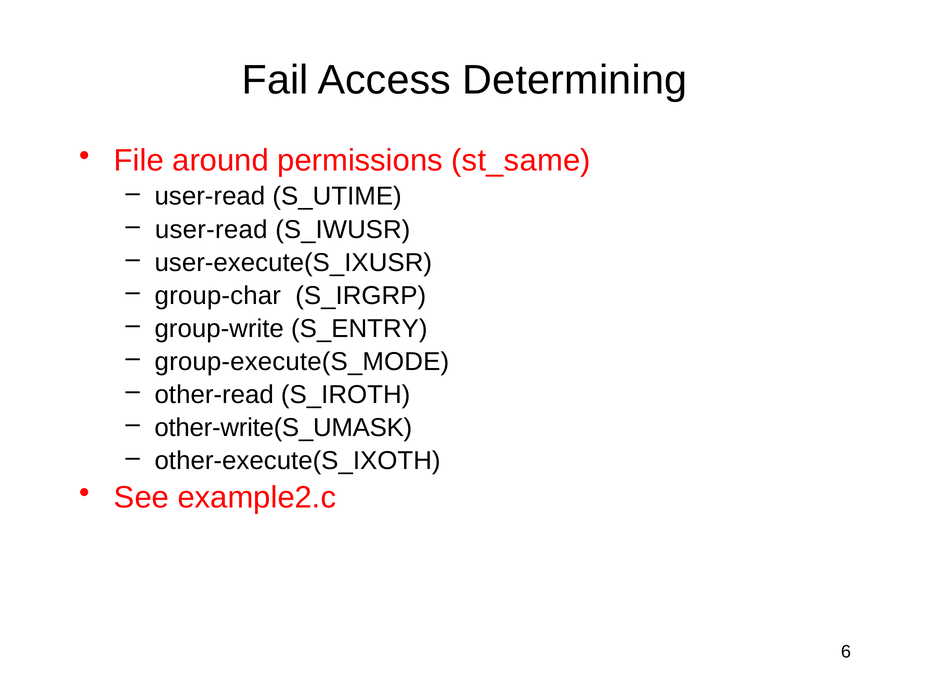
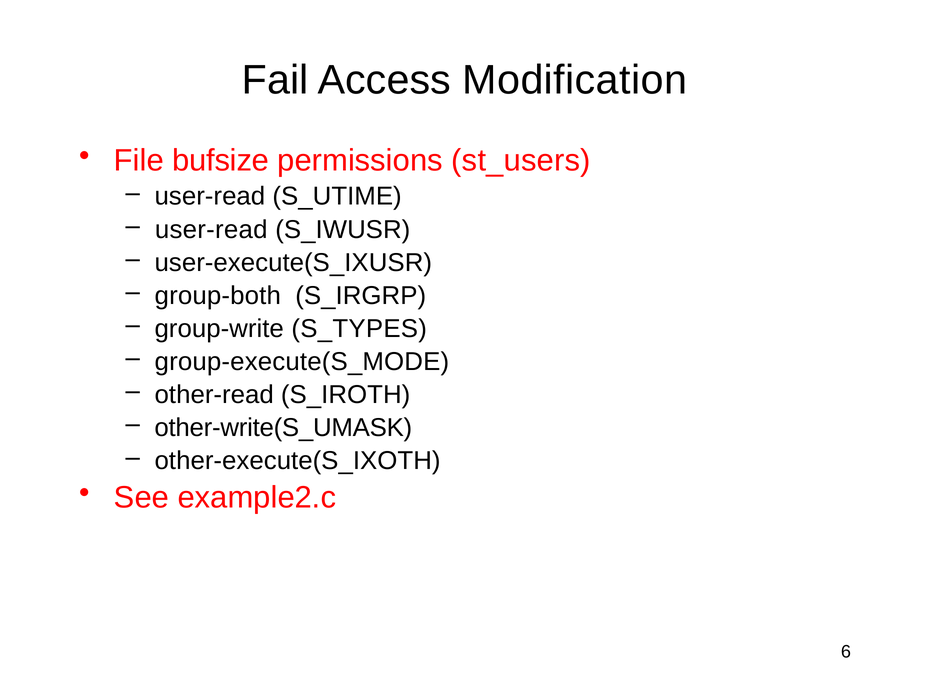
Determining: Determining -> Modification (575, 80)
around: around -> bufsize (221, 161)
st_same: st_same -> st_users (521, 161)
group-char: group-char -> group-both (218, 296)
S_ENTRY: S_ENTRY -> S_TYPES (359, 329)
